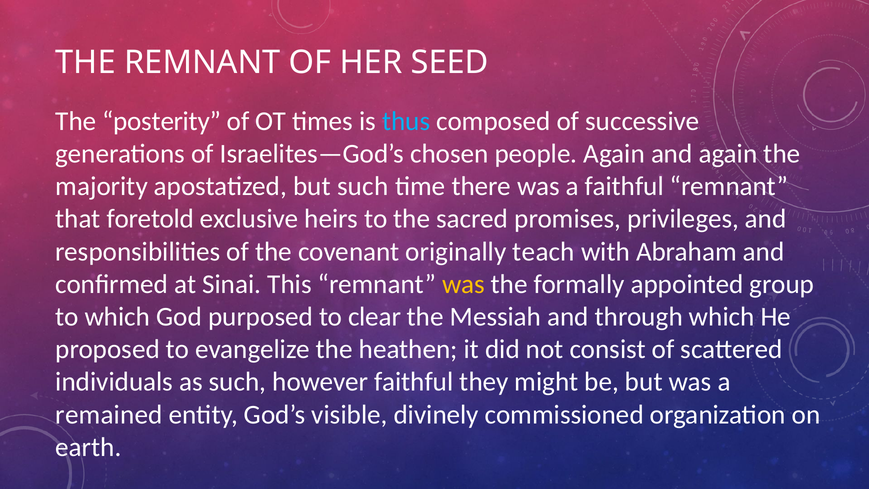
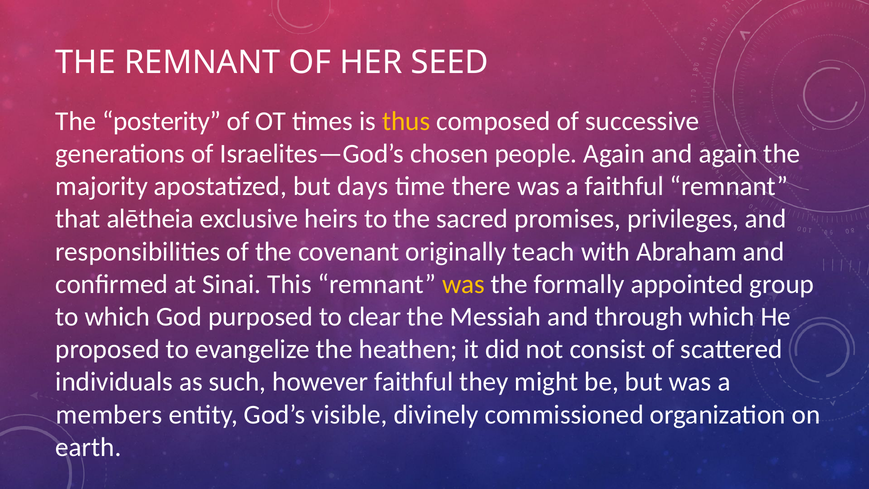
thus colour: light blue -> yellow (406, 121)
but such: such -> days (363, 186)
foretold: foretold -> alētheia (150, 219)
remained: remained -> members (109, 414)
